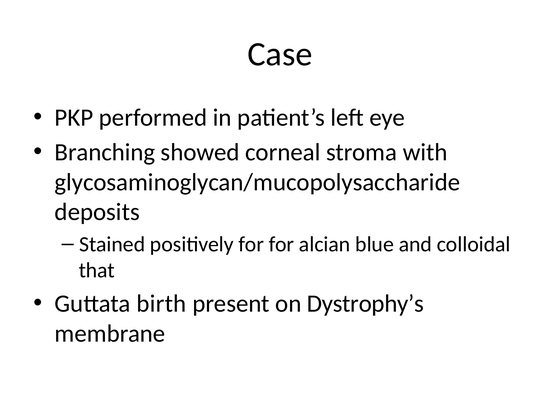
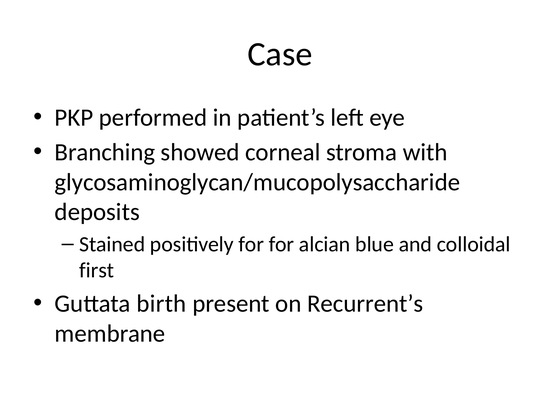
that: that -> first (97, 270)
Dystrophy’s: Dystrophy’s -> Recurrent’s (365, 304)
